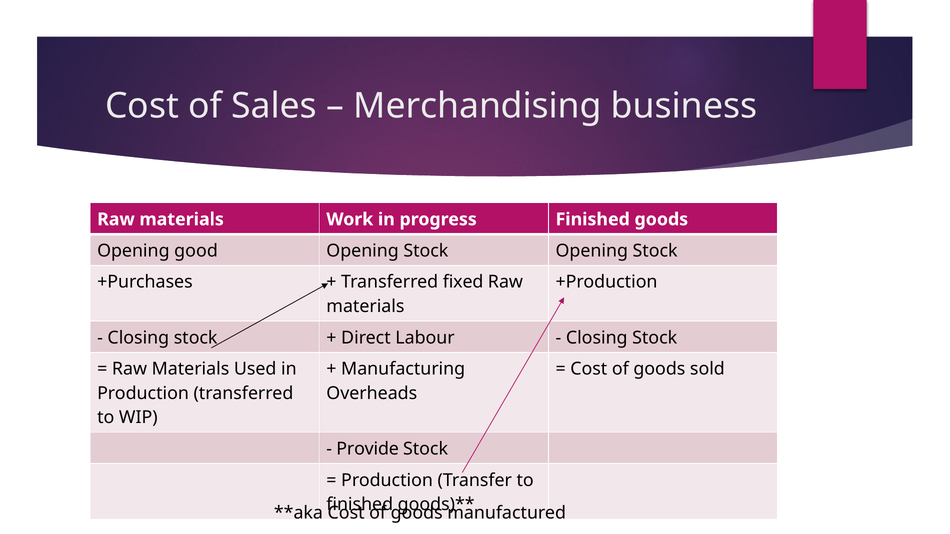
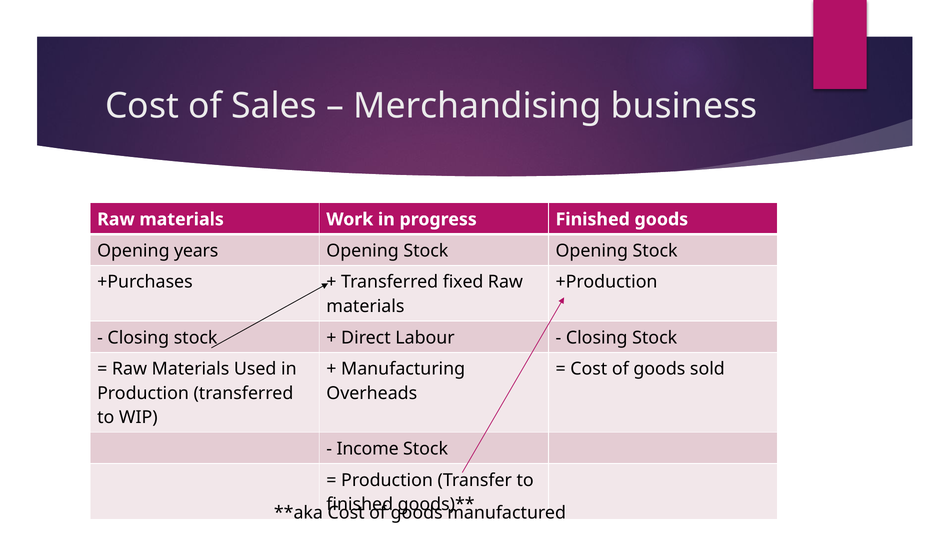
good: good -> years (196, 251)
Provide: Provide -> Income (368, 449)
